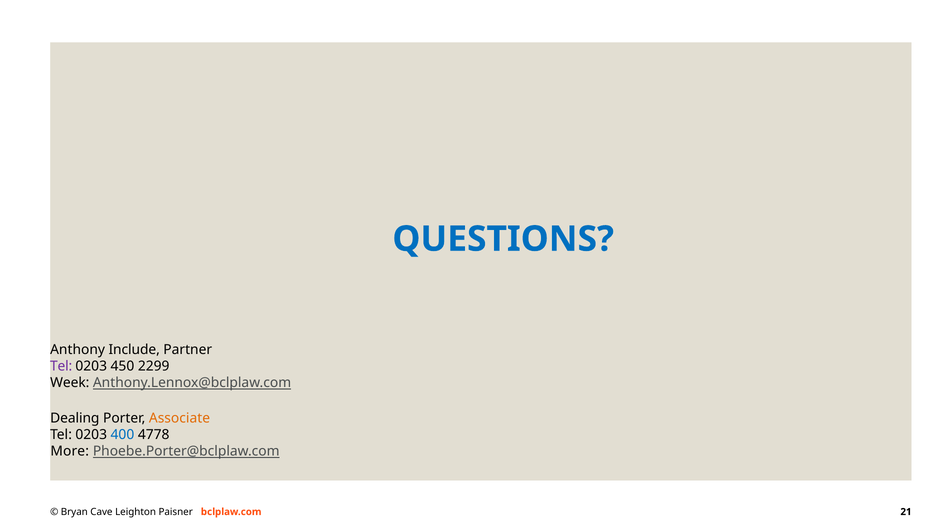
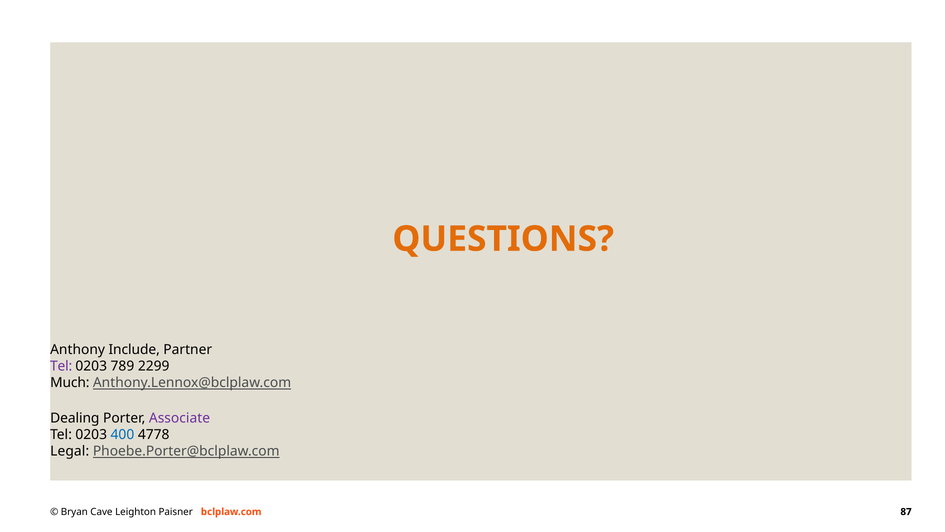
QUESTIONS colour: blue -> orange (503, 239)
450: 450 -> 789 (122, 366)
Week: Week -> Much (70, 382)
Associate colour: orange -> purple (179, 418)
More: More -> Legal (70, 451)
21: 21 -> 87 (906, 511)
